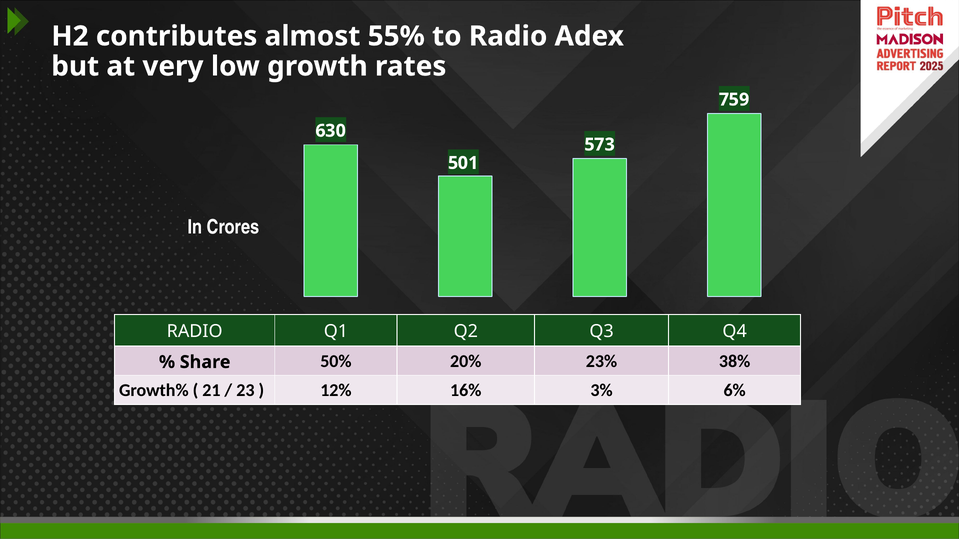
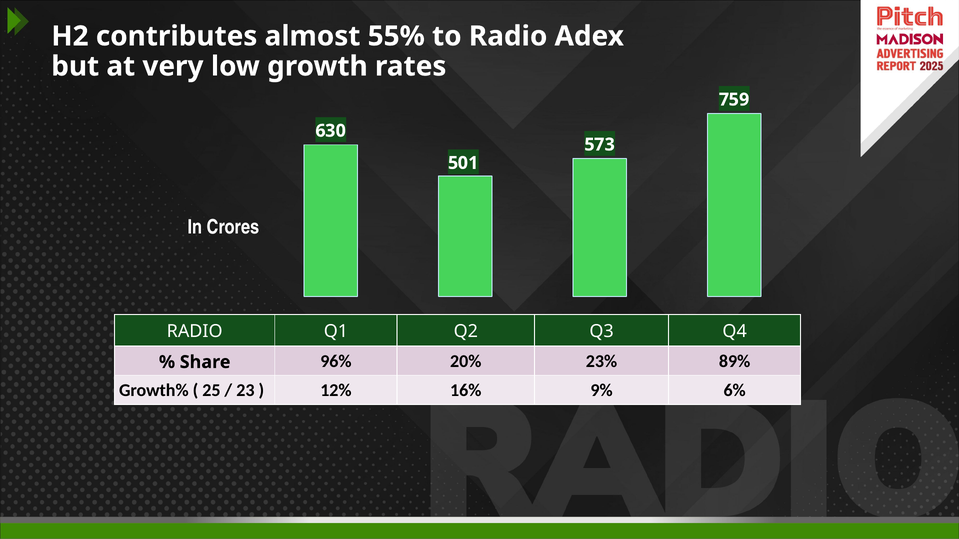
50%: 50% -> 96% (336, 361)
38%: 38% -> 89% (735, 361)
21: 21 -> 25 (211, 391)
3%: 3% -> 9% (602, 391)
